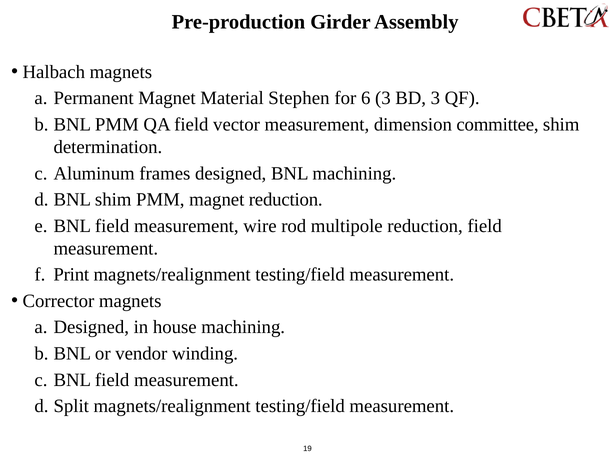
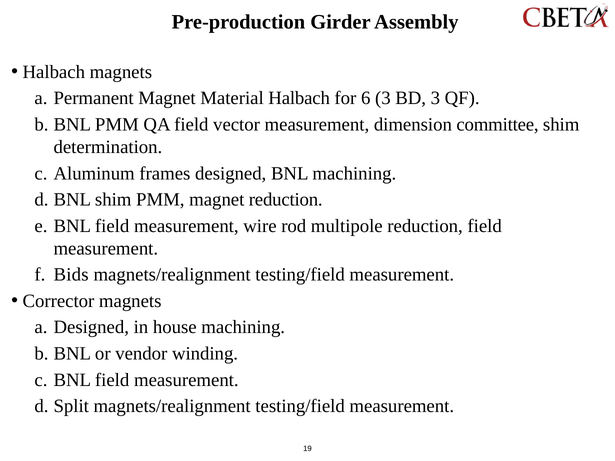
Material Stephen: Stephen -> Halbach (299, 98)
Print: Print -> Bids (71, 275)
